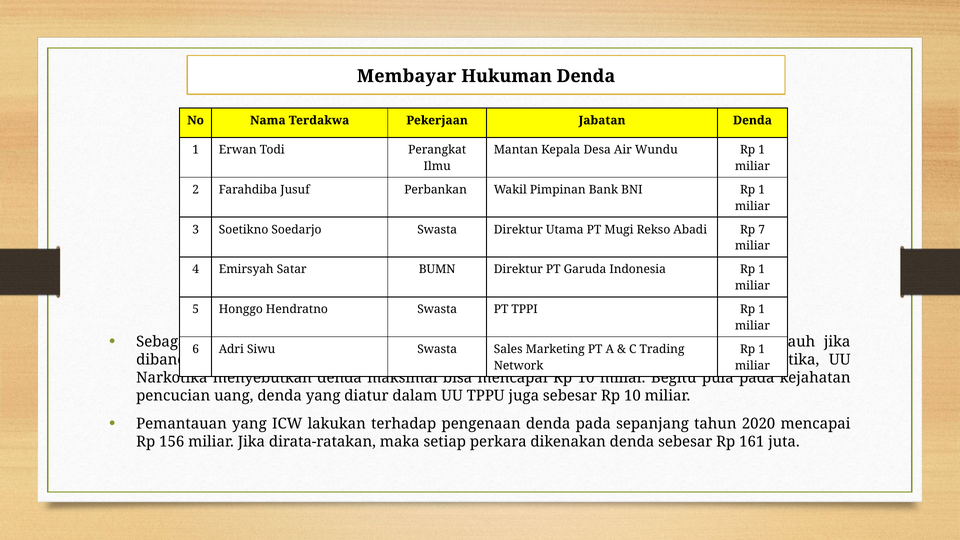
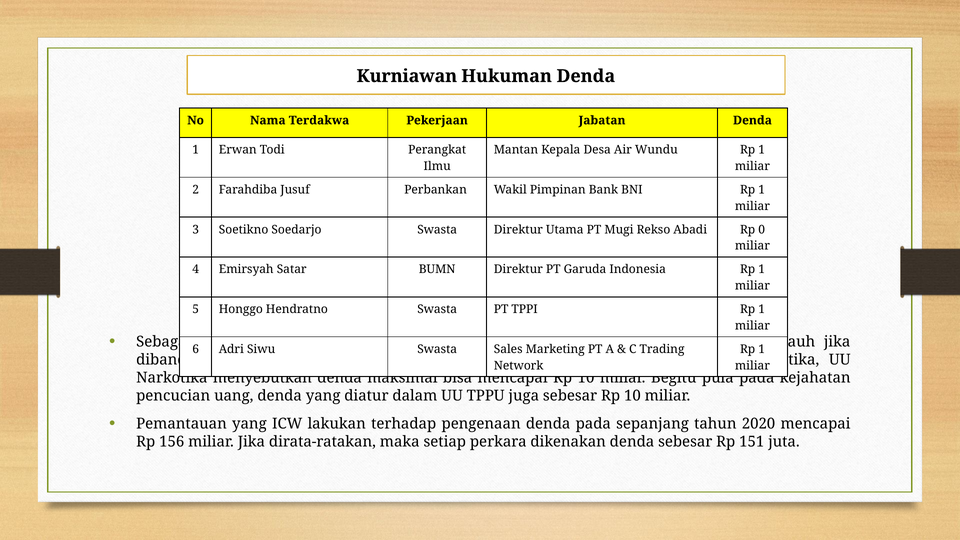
Membayar: Membayar -> Kurniawan (407, 76)
7: 7 -> 0 (762, 230)
161: 161 -> 151 (752, 442)
